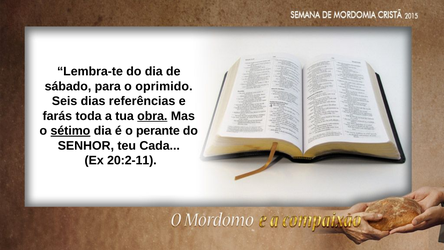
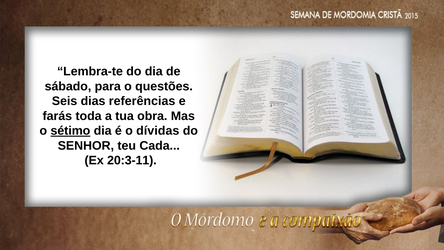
oprimido: oprimido -> questões (164, 86)
obra underline: present -> none (152, 116)
perante: perante -> dívidas (158, 131)
20:2-11: 20:2-11 -> 20:3-11 (132, 160)
